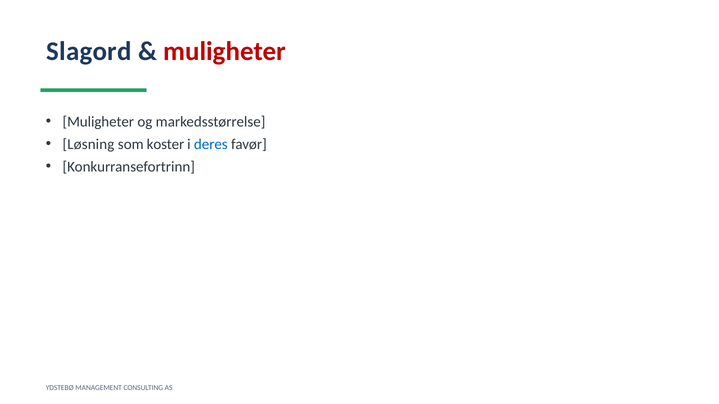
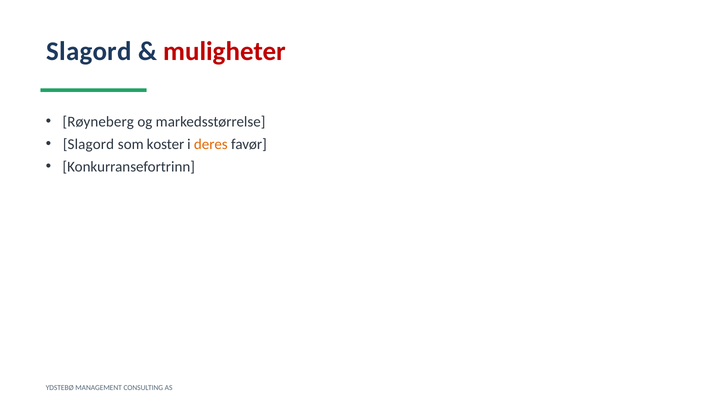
Muligheter: Muligheter -> Røyneberg (98, 122)
Løsning: Løsning -> Slagord (88, 144)
deres colour: blue -> orange (211, 144)
